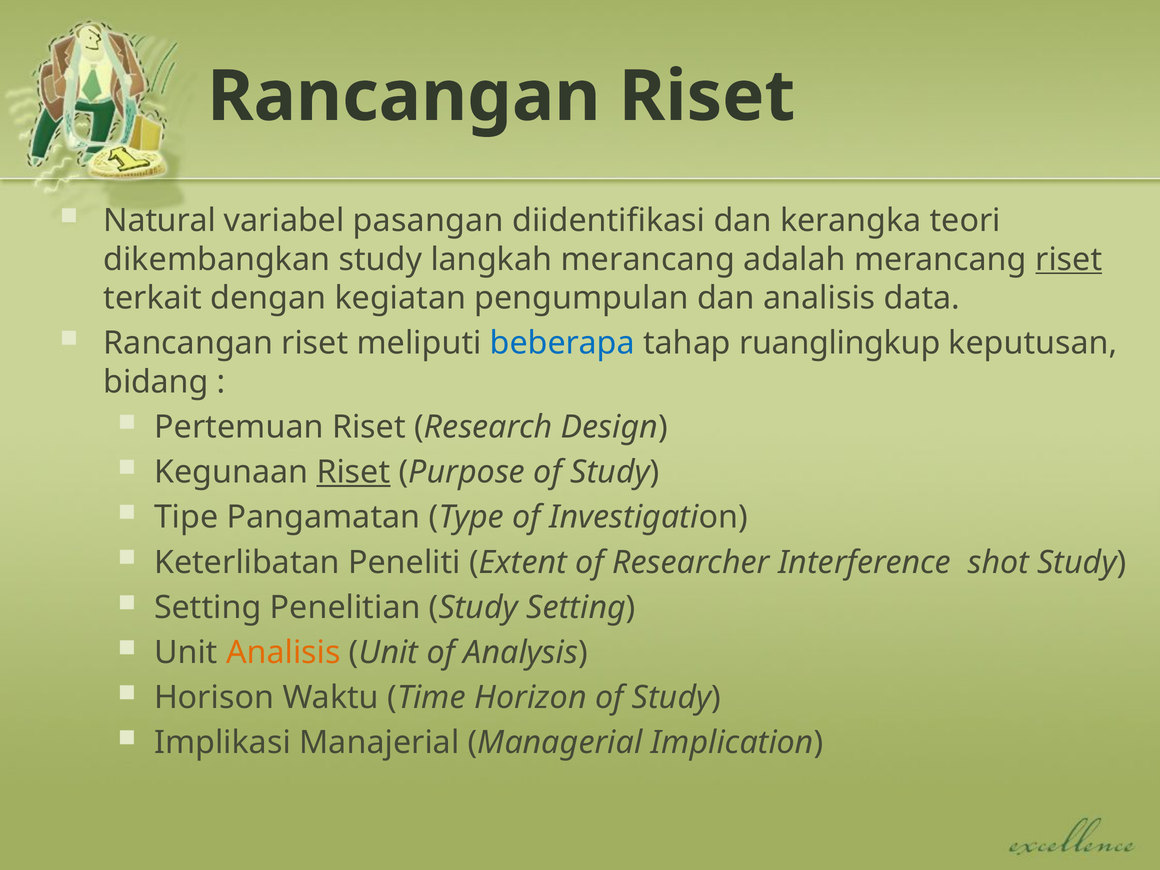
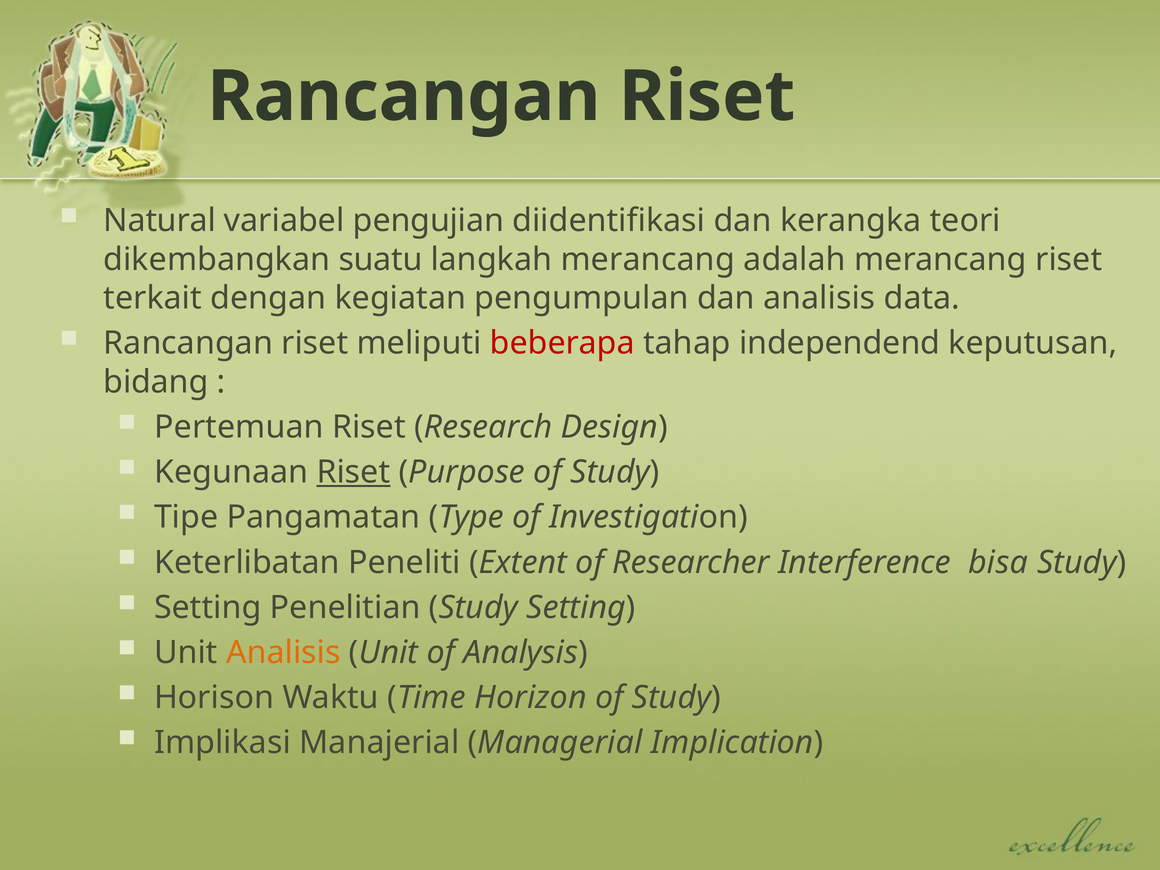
pasangan: pasangan -> pengujian (428, 221)
dikembangkan study: study -> suatu (381, 259)
riset underline: present -> none (1069, 259)
beberapa colour: blue -> red (562, 343)
ruanglingkup: ruanglingkup -> independend (840, 343)
shot: shot -> bisa (998, 562)
